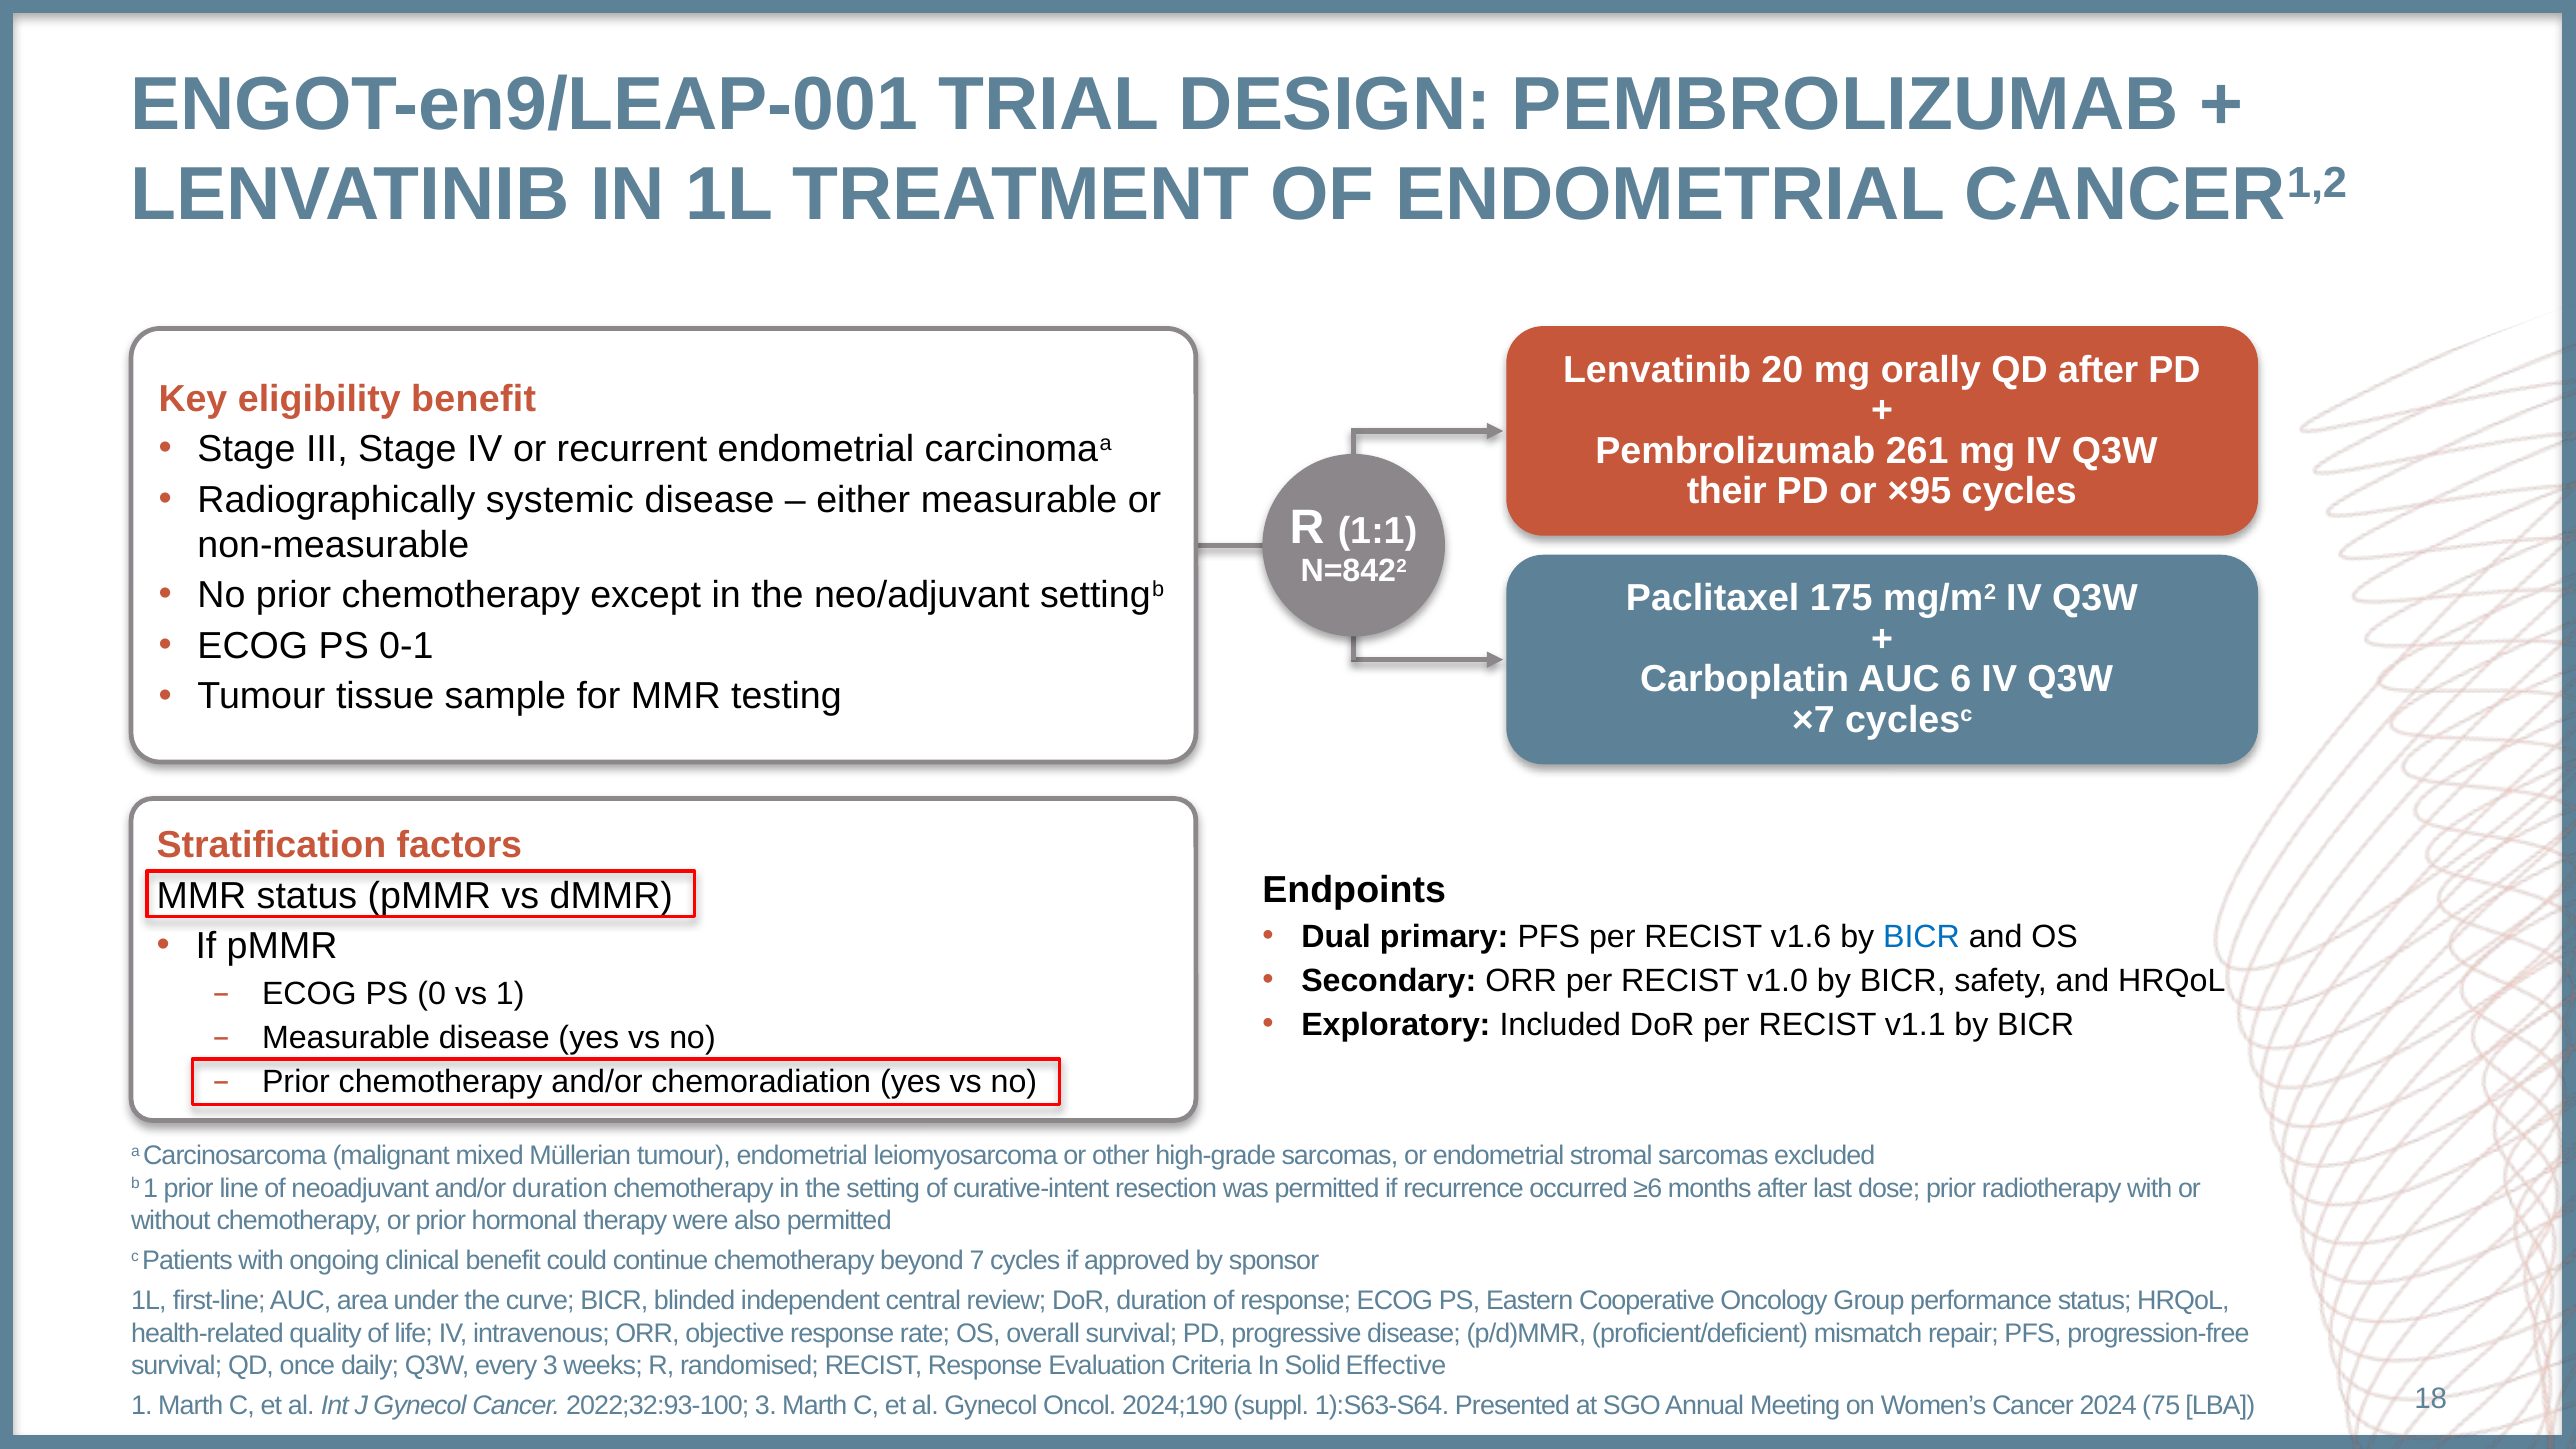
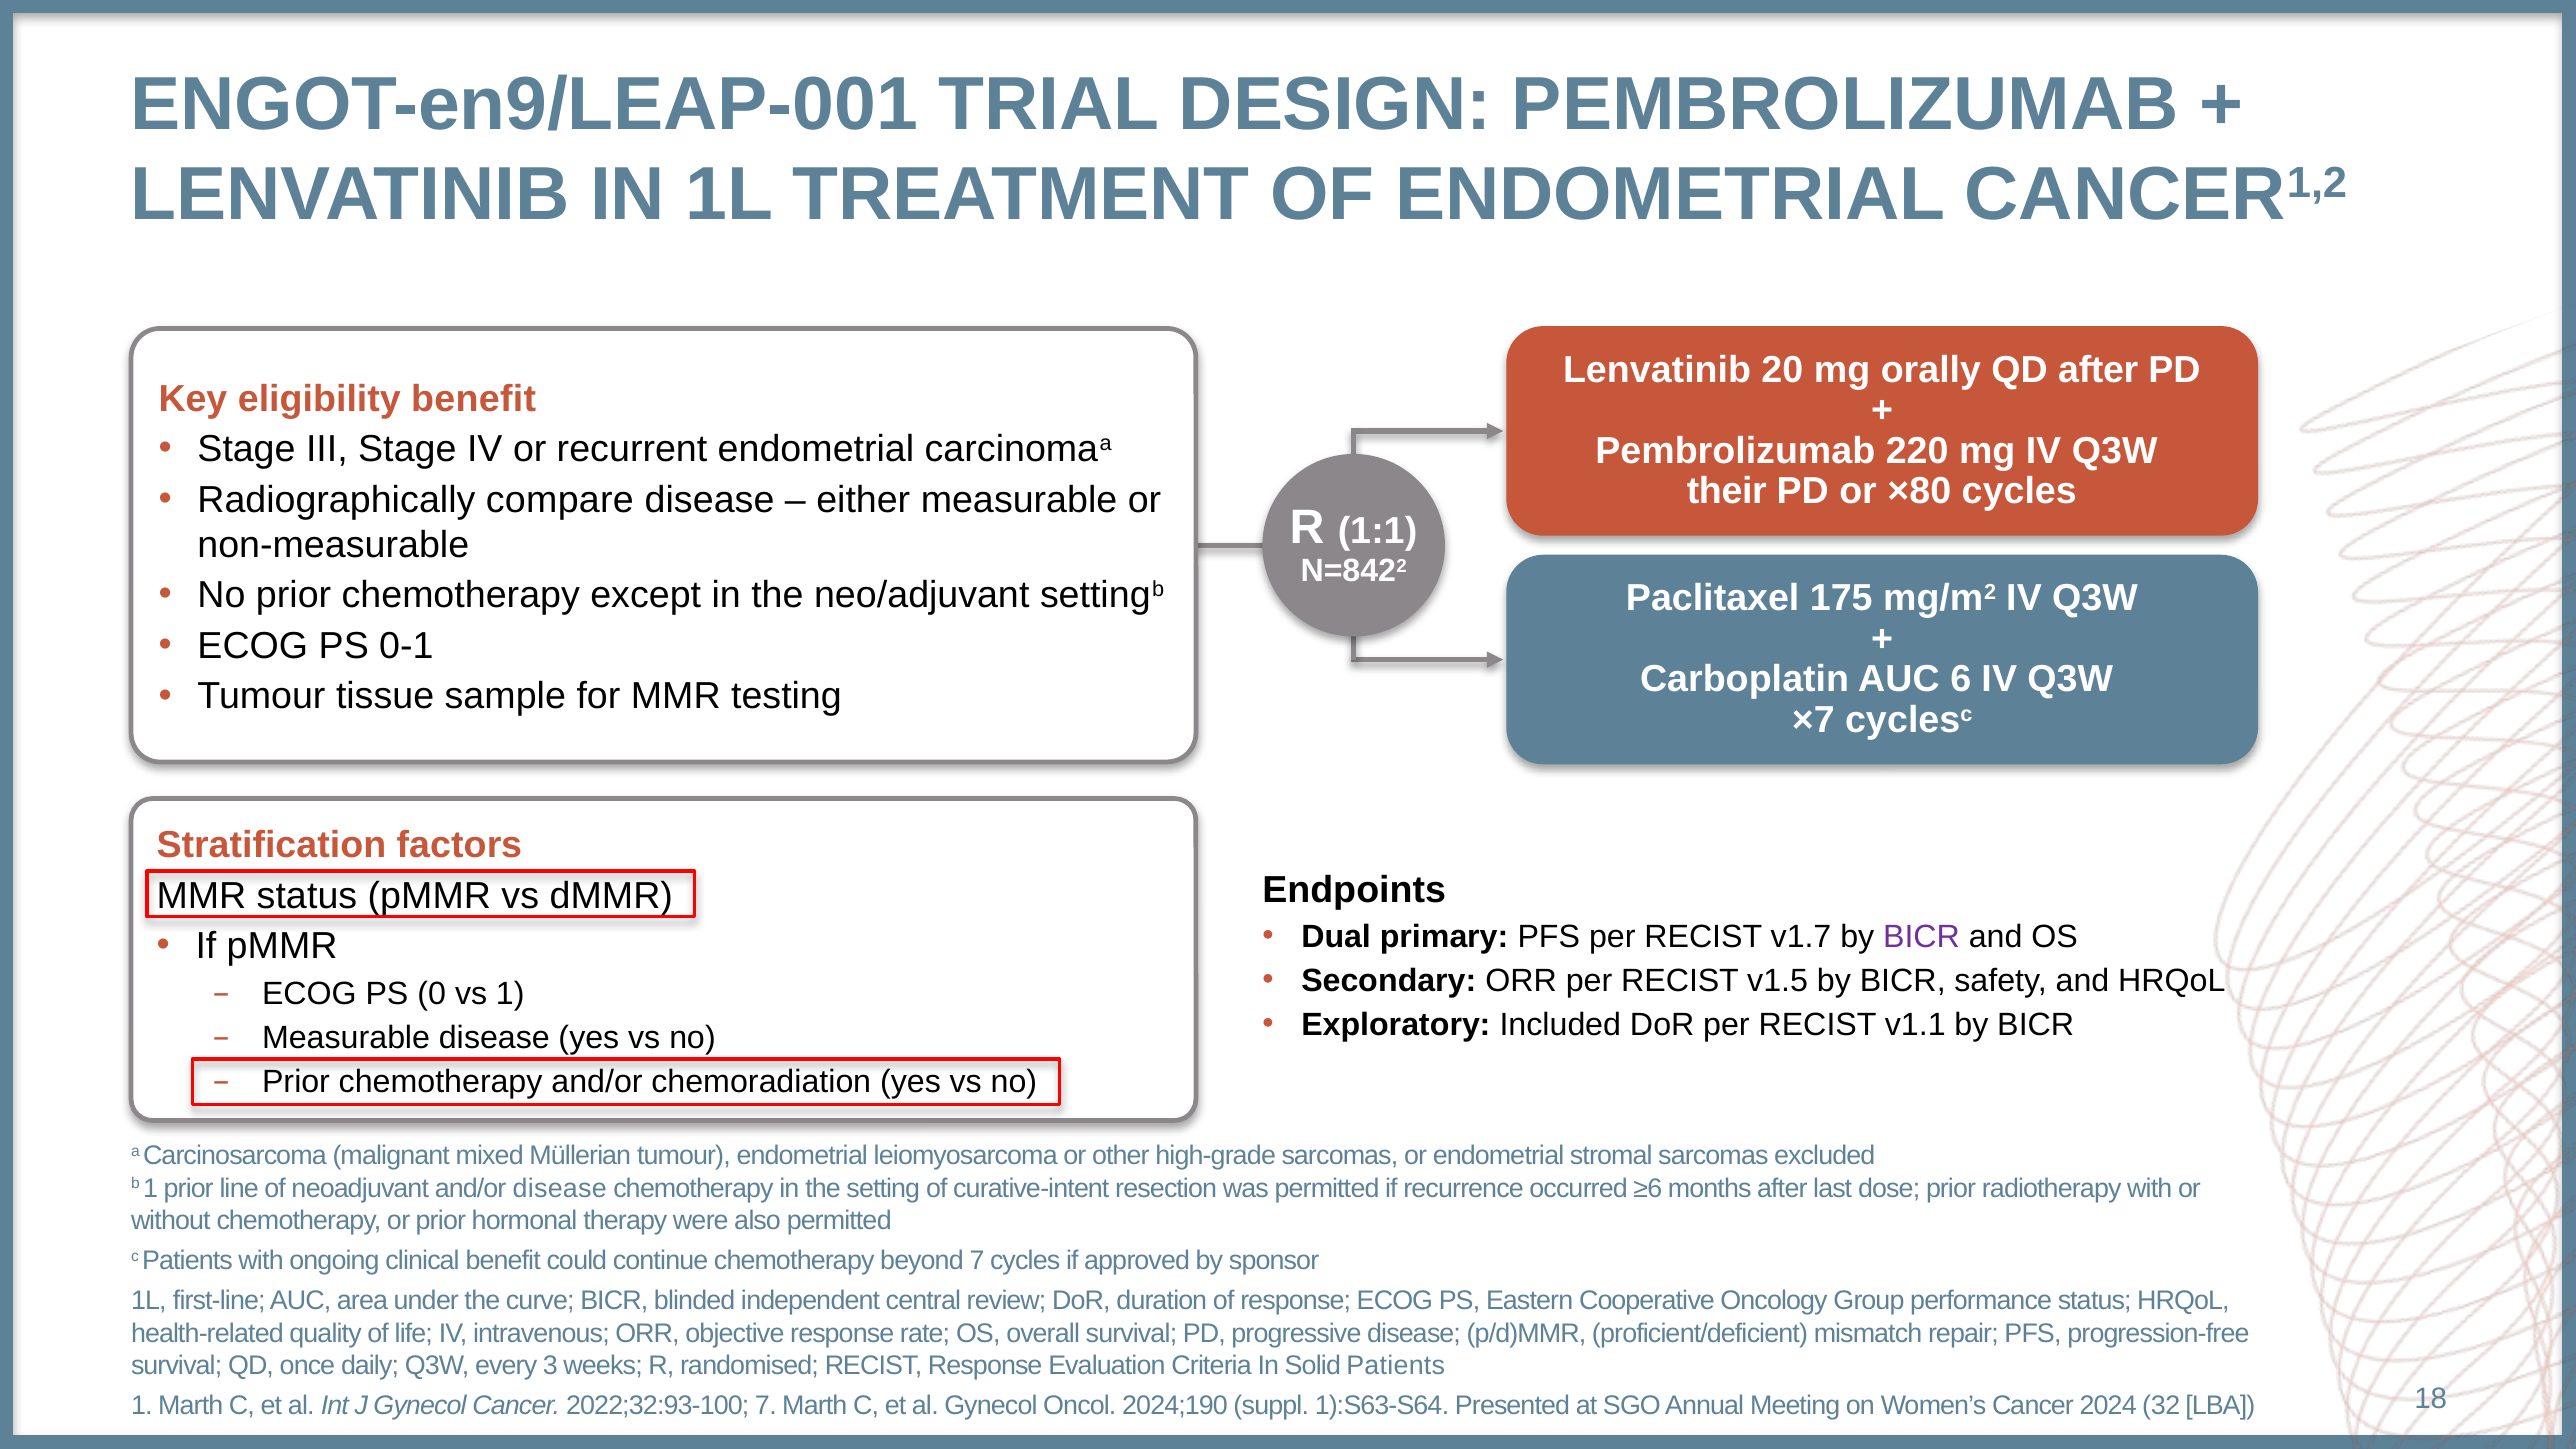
261: 261 -> 220 (1917, 451)
×95: ×95 -> ×80 (1919, 492)
systemic: systemic -> compare (560, 500)
v1.6: v1.6 -> v1.7 (1801, 937)
BICR colour: blue -> purple (1922, 937)
v1.0: v1.0 -> v1.5 (1778, 981)
and/or duration: duration -> disease (560, 1188)
Solid Effective: Effective -> Patients (1396, 1366)
2022;32:93-100 3: 3 -> 7 (766, 1406)
75: 75 -> 32 (2161, 1406)
